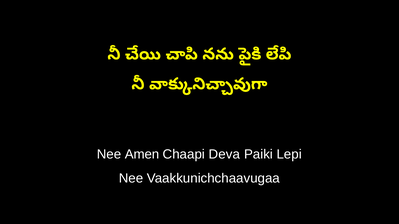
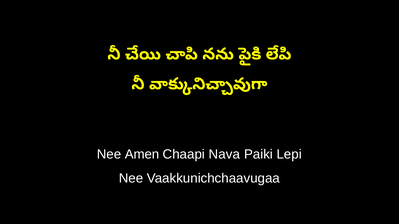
Deva: Deva -> Nava (224, 155)
